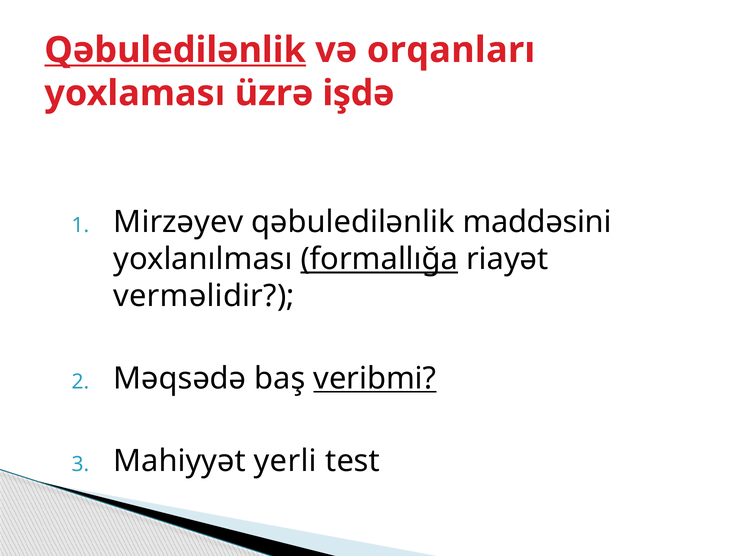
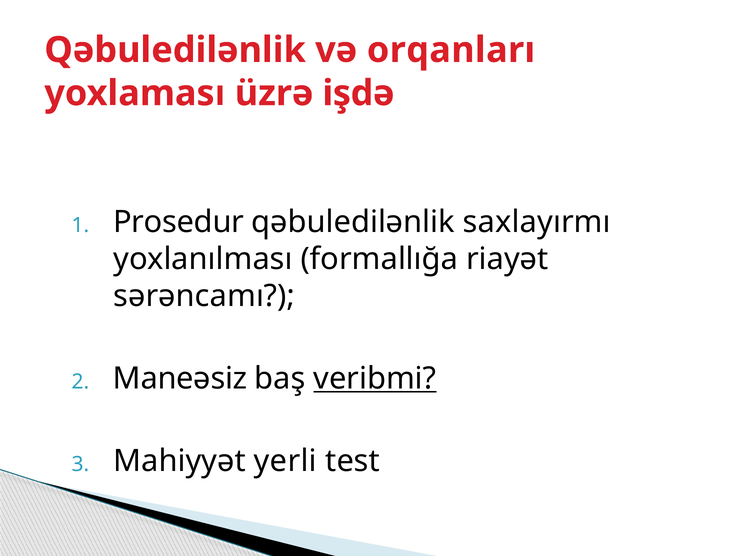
Qəbuledilənlik underline: present -> none (175, 50)
Mirzəyev: Mirzəyev -> Prosedur (179, 222)
maddəsini: maddəsini -> saxlayırmı (537, 222)
formallığa underline: present -> none (379, 259)
verməlidir: verməlidir -> sərəncamı (204, 296)
Məqsədə: Məqsədə -> Maneəsiz (180, 378)
